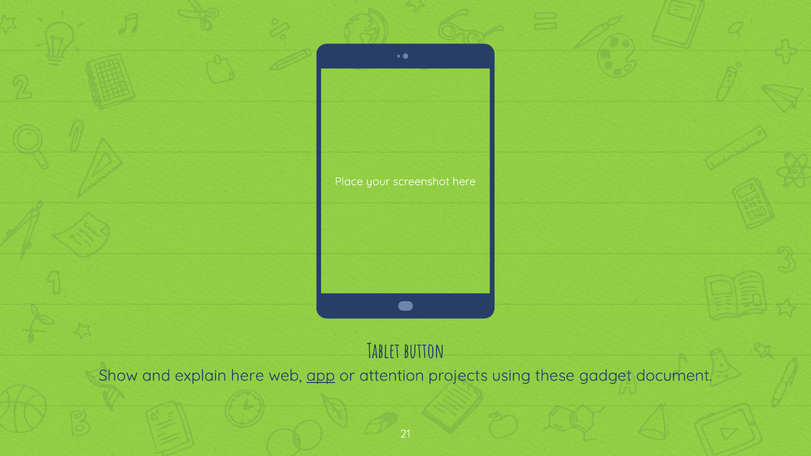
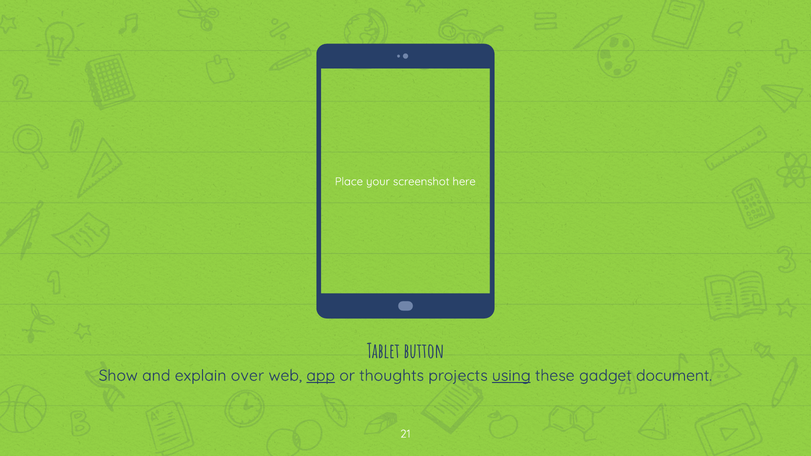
explain here: here -> over (247, 376)
attention: attention -> thoughts (392, 376)
using underline: none -> present (511, 376)
